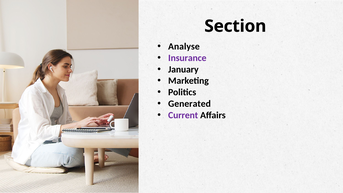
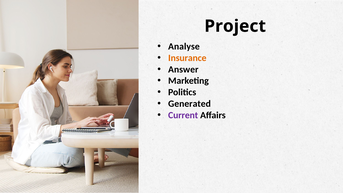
Section: Section -> Project (235, 26)
Insurance colour: purple -> orange (187, 58)
January: January -> Answer (183, 69)
